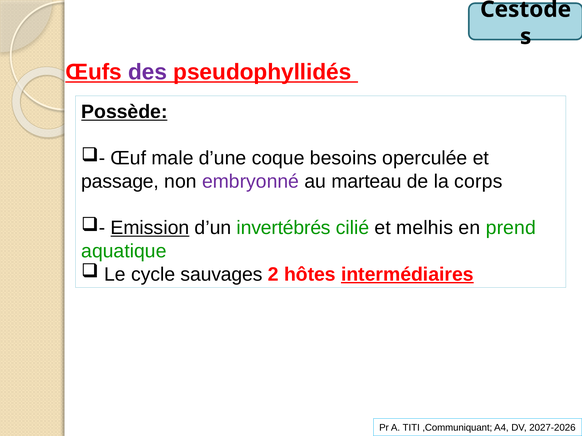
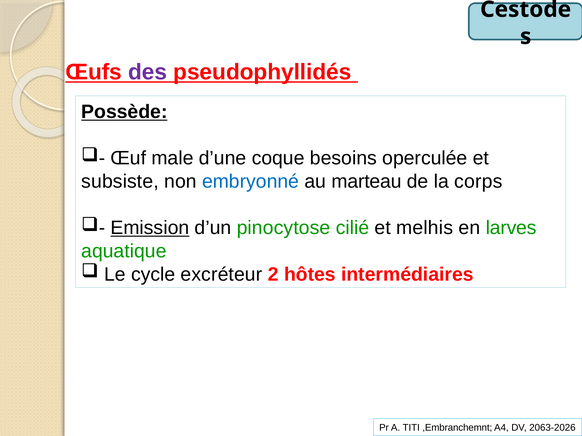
passage: passage -> subsiste (120, 182)
embryonné colour: purple -> blue (251, 182)
invertébrés: invertébrés -> pinocytose (284, 228)
prend: prend -> larves (511, 228)
sauvages: sauvages -> excréteur (221, 275)
intermédiaires underline: present -> none (407, 275)
,Communiquant: ,Communiquant -> ,Embranchemnt (457, 428)
2027-2026: 2027-2026 -> 2063-2026 (552, 428)
